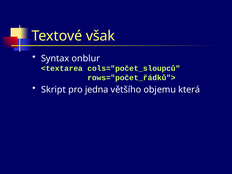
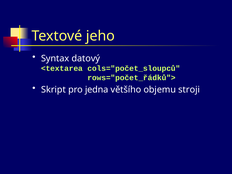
však: však -> jeho (100, 36)
onblur: onblur -> datový (86, 58)
která: která -> stroji (189, 90)
